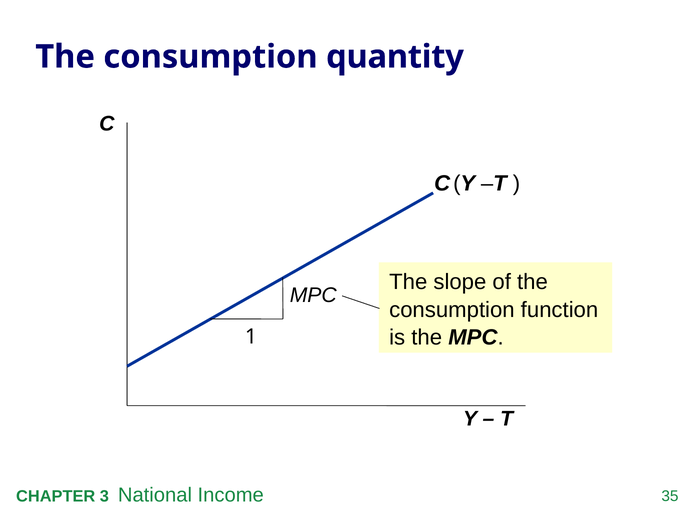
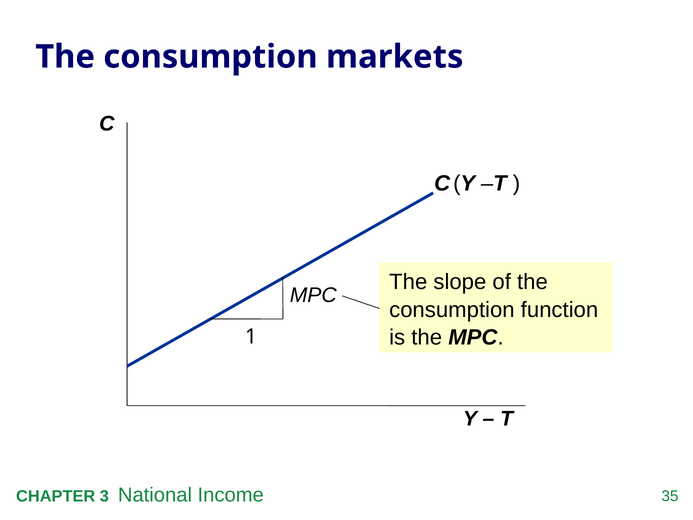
quantity: quantity -> markets (395, 57)
